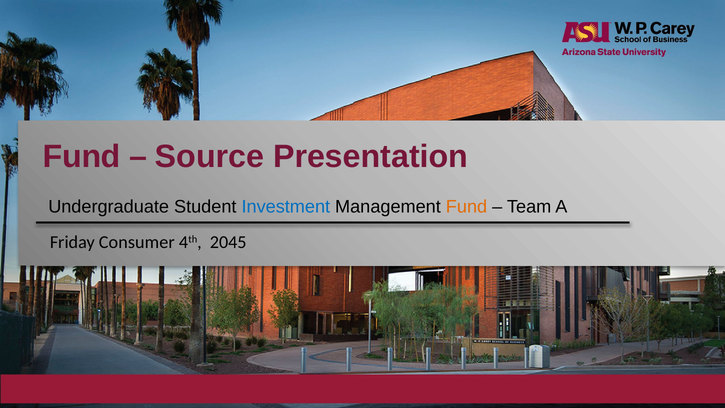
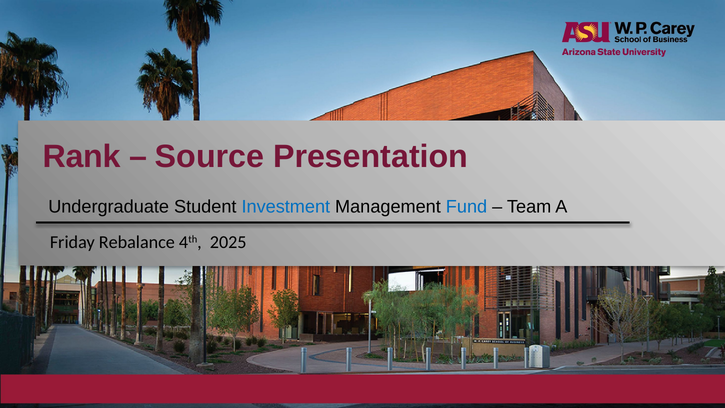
Fund: Fund -> Rank (82, 157)
Fund colour: orange -> blue (467, 207)
Consumer: Consumer -> Rebalance (137, 242)
2045: 2045 -> 2025 (228, 242)
